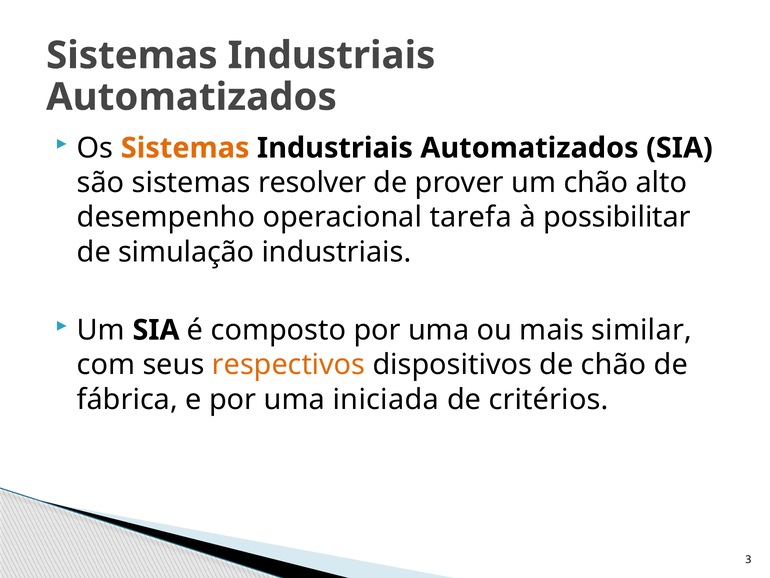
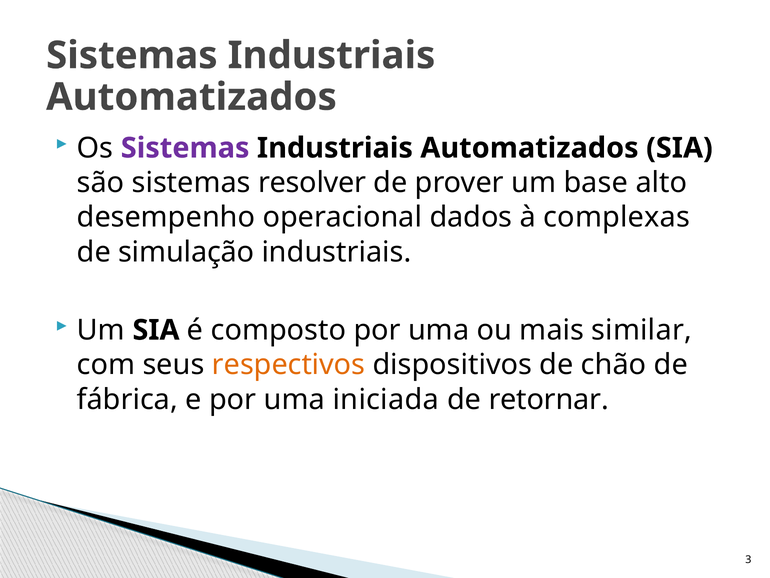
Sistemas colour: orange -> purple (185, 148)
um chão: chão -> base (596, 183)
tarefa: tarefa -> dados (471, 217)
possibilitar: possibilitar -> complexas (617, 217)
critérios: critérios -> retornar (549, 399)
